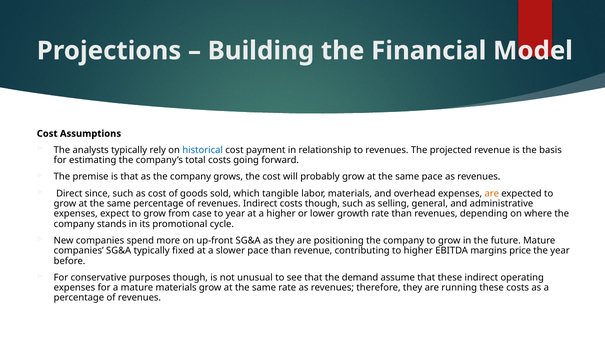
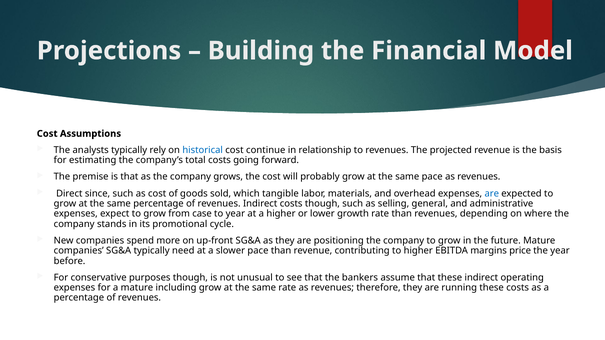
payment: payment -> continue (266, 150)
are colour: orange -> blue (492, 194)
fixed: fixed -> need (183, 251)
demand: demand -> bankers (360, 278)
mature materials: materials -> including (176, 288)
